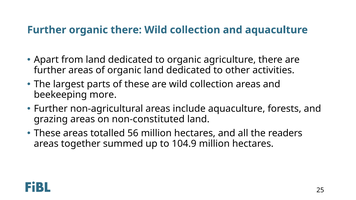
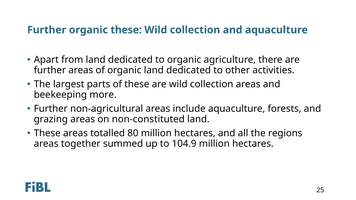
organic there: there -> these (126, 30)
56: 56 -> 80 (133, 133)
readers: readers -> regions (285, 133)
